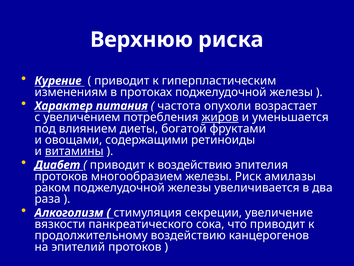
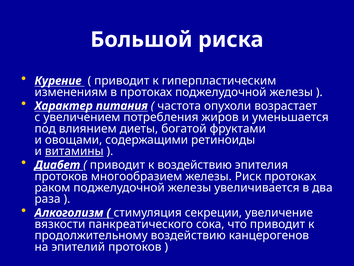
Верхнюю: Верхнюю -> Большой (141, 40)
жиров underline: present -> none (220, 117)
Риск амилазы: амилазы -> протоках (290, 176)
